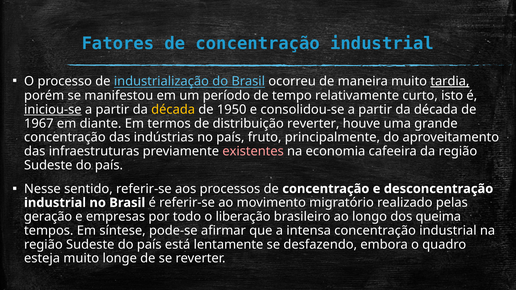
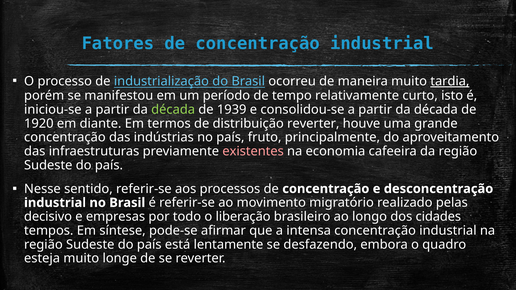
iniciou-se underline: present -> none (53, 110)
década colour: yellow -> light green (173, 110)
1950: 1950 -> 1939 (232, 110)
1967: 1967 -> 1920 (39, 124)
geração: geração -> decisivo (48, 217)
queima: queima -> cidades (438, 217)
